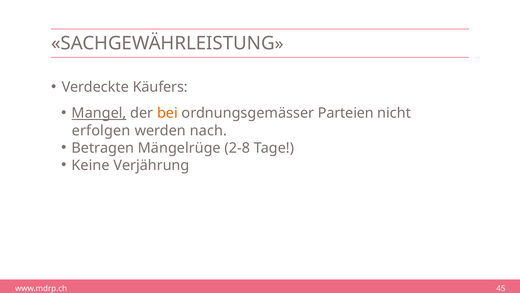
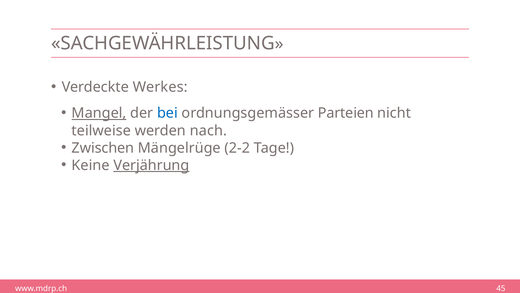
Käufers: Käufers -> Werkes (160, 87)
bei colour: orange -> blue (167, 113)
erfolgen: erfolgen -> teilweise (101, 130)
Betragen: Betragen -> Zwischen (103, 148)
2-8: 2-8 -> 2-2 (237, 148)
Verjährung underline: none -> present (151, 165)
